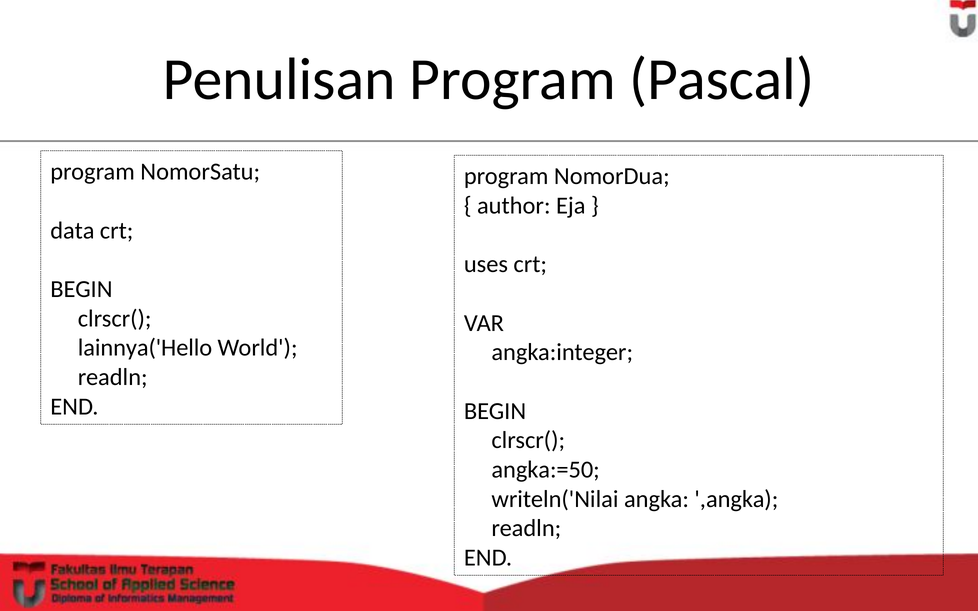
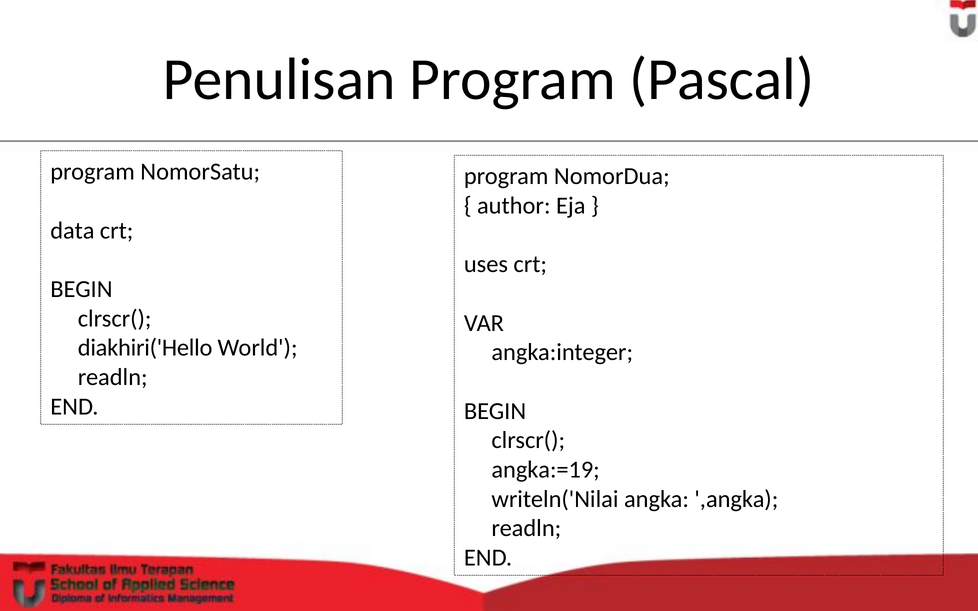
lainnya('Hello: lainnya('Hello -> diakhiri('Hello (145, 348)
angka:=50: angka:=50 -> angka:=19 (546, 470)
